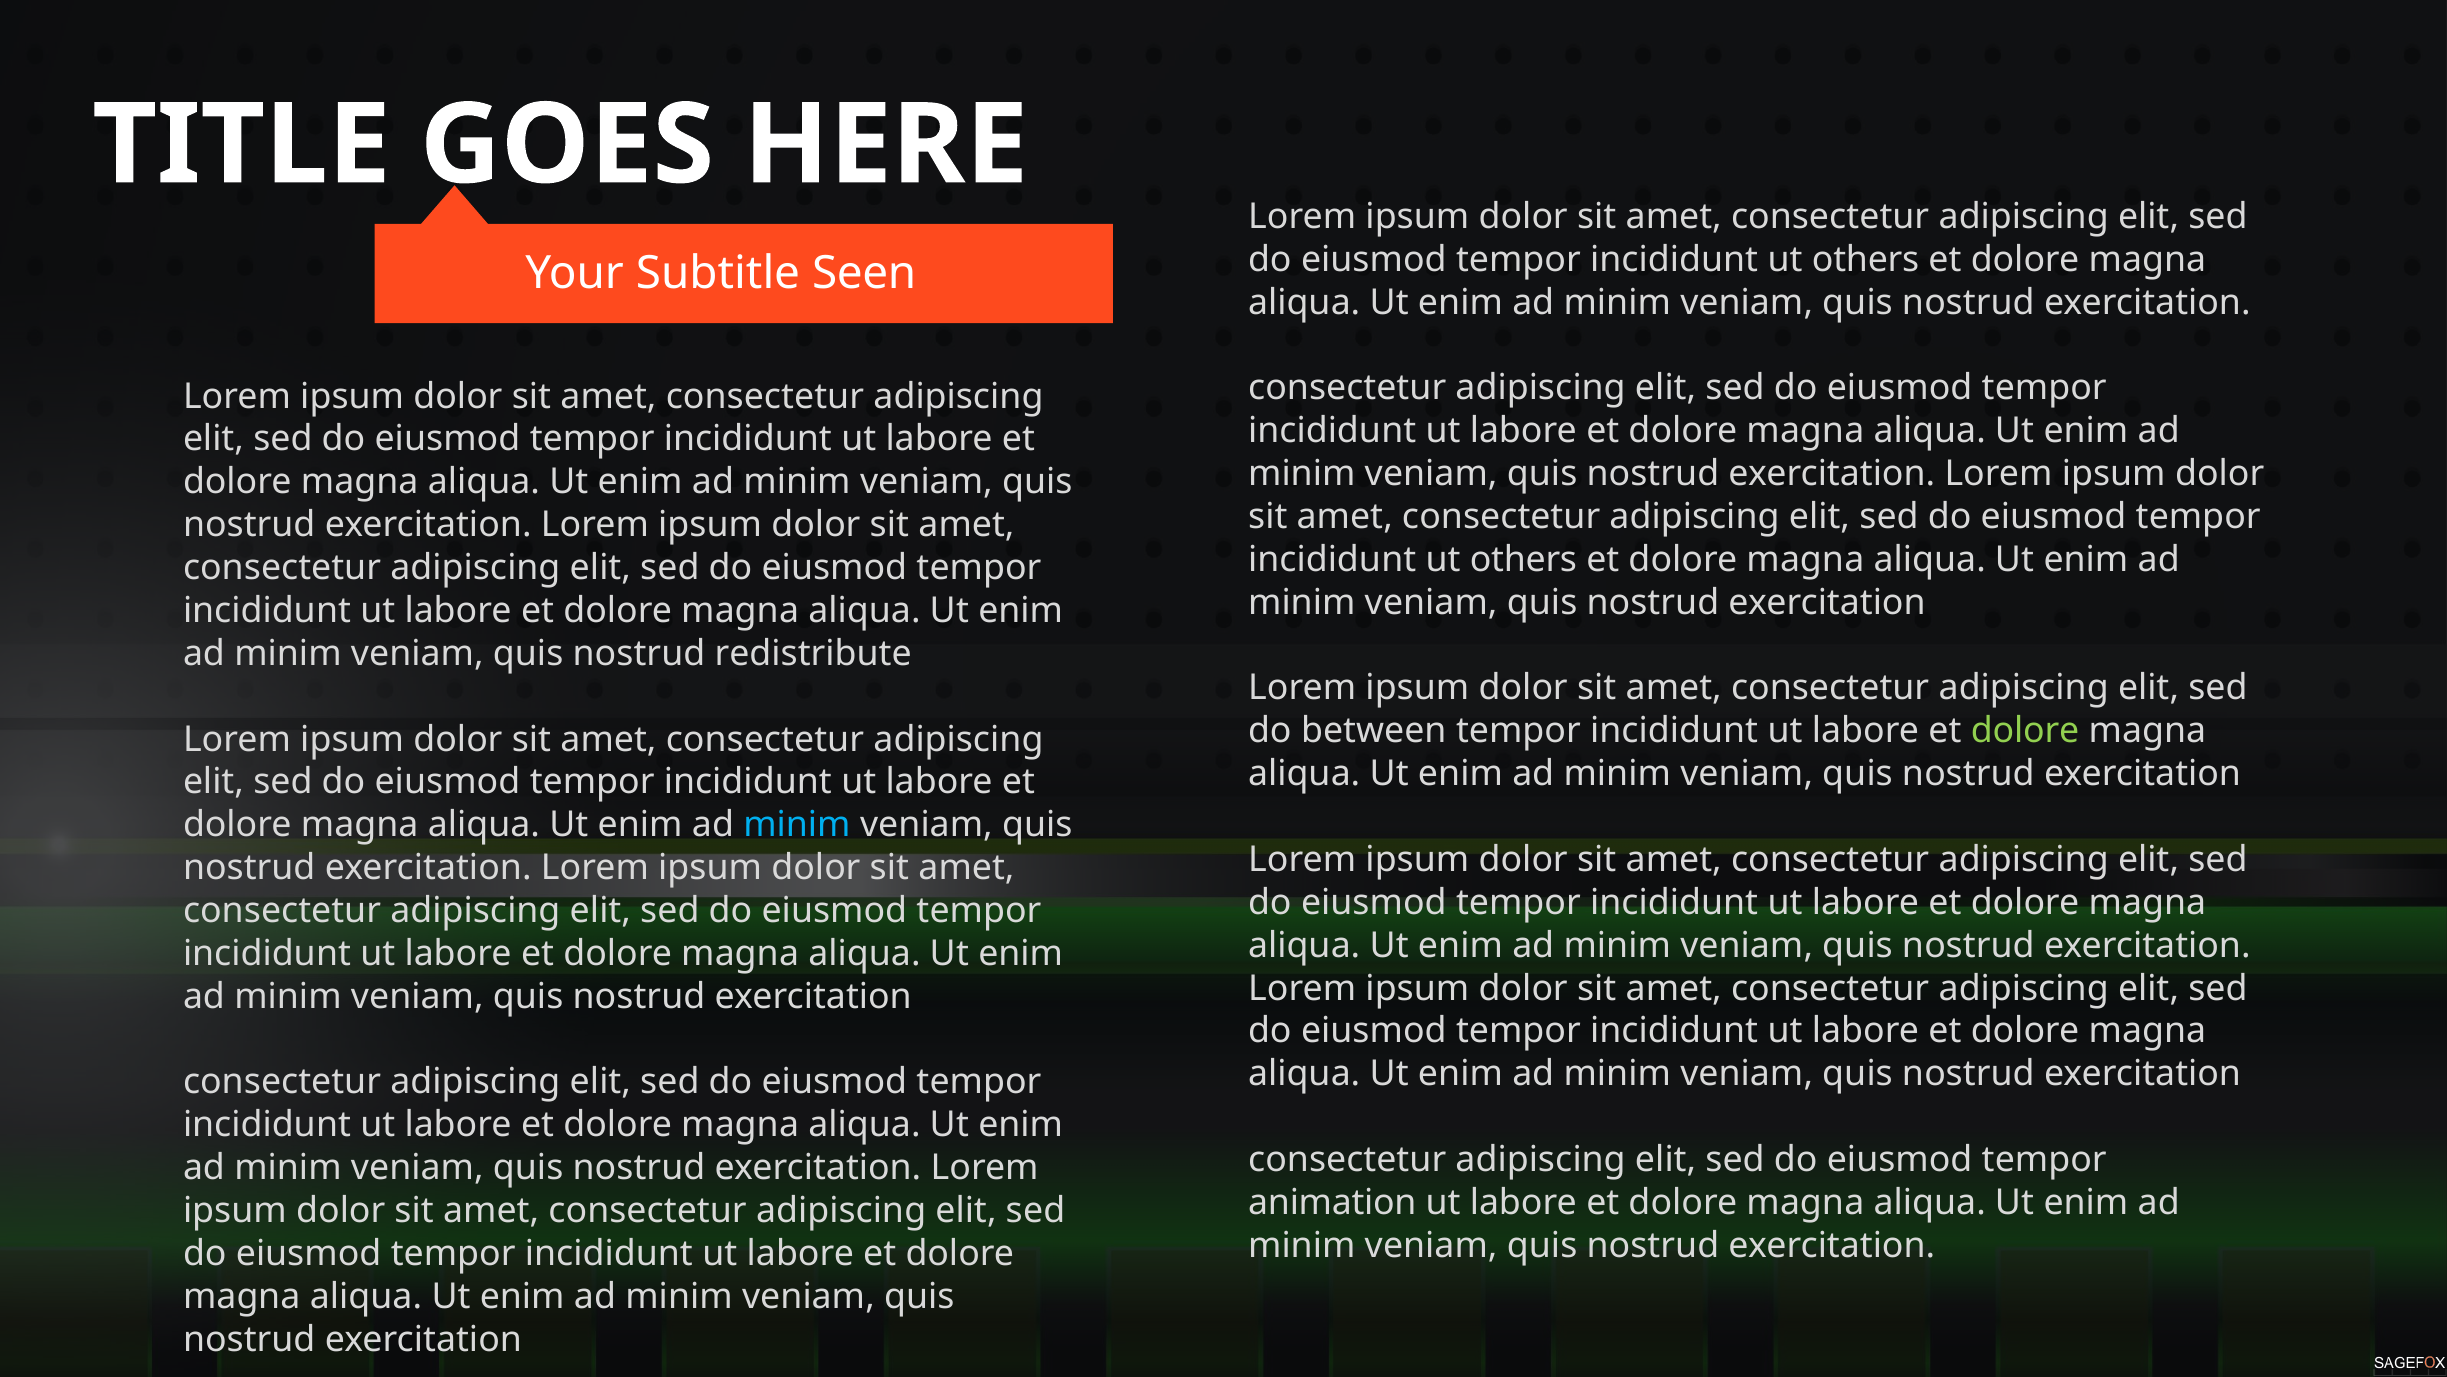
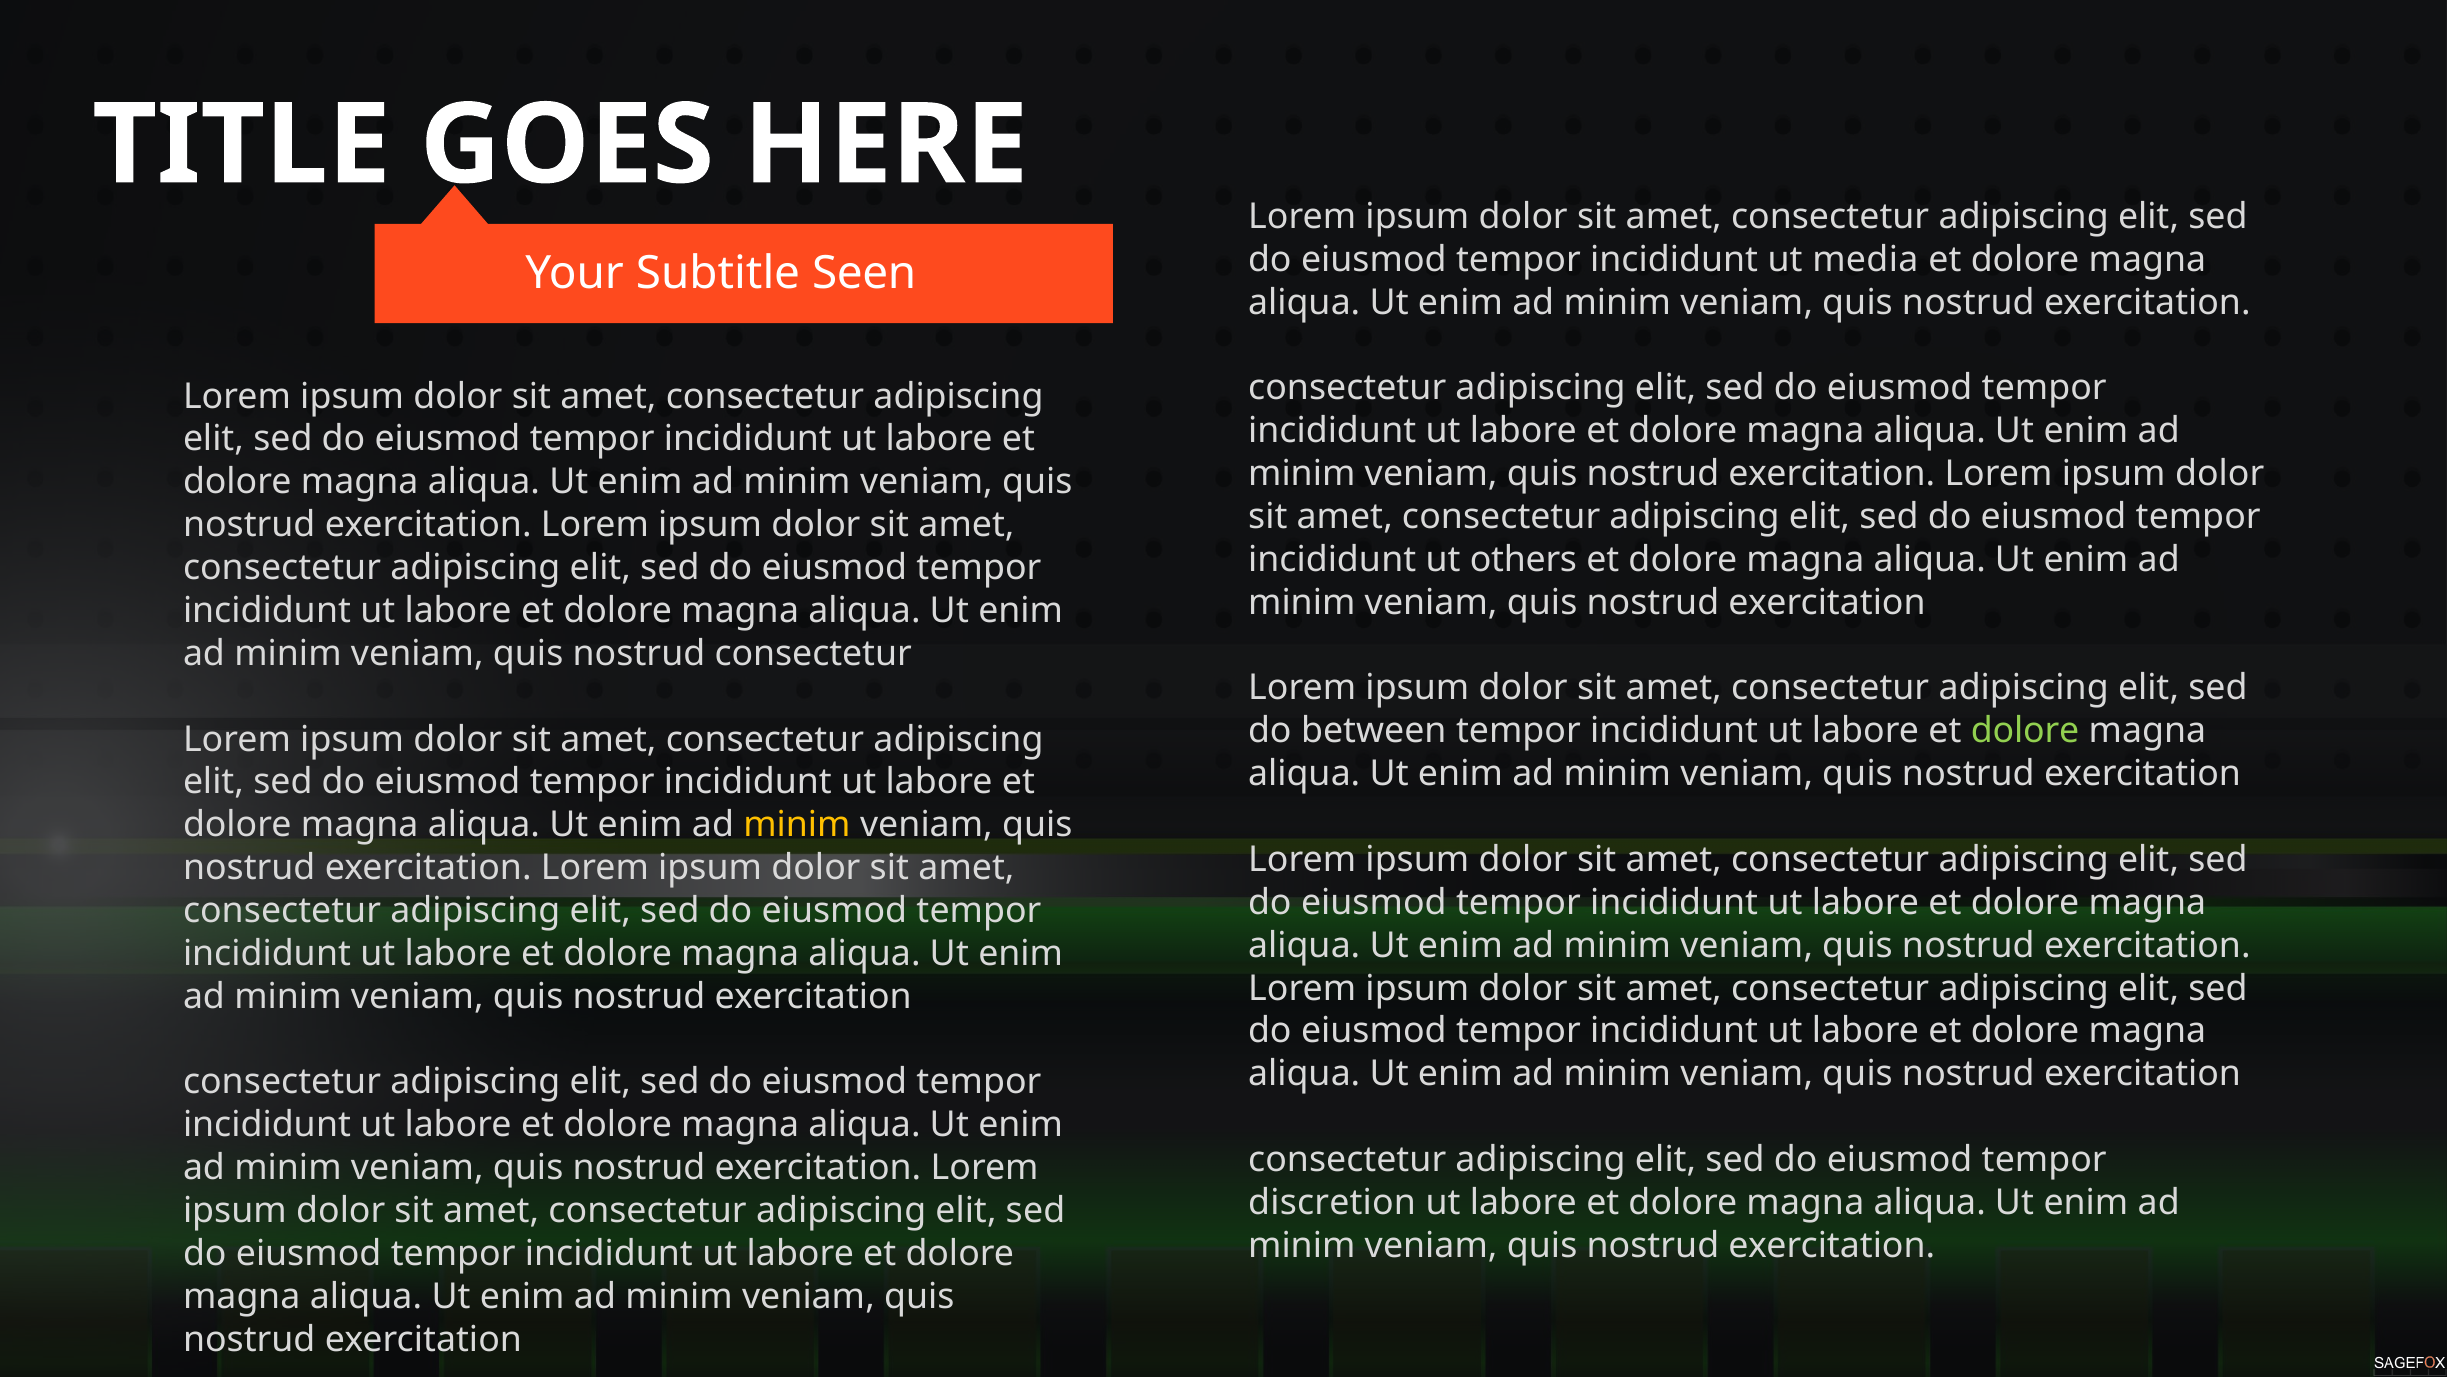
others: others -> media (1865, 259)
nostrud redistribute: redistribute -> consectetur (813, 653)
minim colour: light blue -> yellow (797, 825)
animation: animation -> discretion (1332, 1202)
